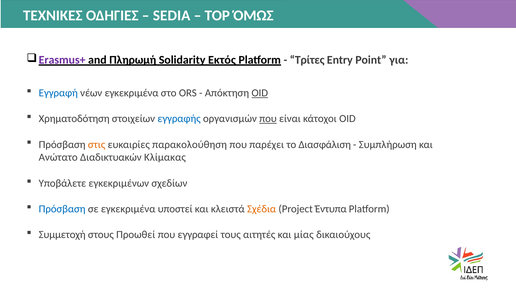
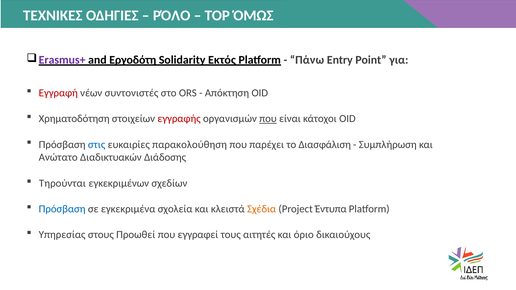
SEDIA: SEDIA -> ΡΌΛΟ (172, 15)
Πληρωμή: Πληρωμή -> Εργοδότη (133, 60)
Τρίτες: Τρίτες -> Πάνω (307, 60)
Εγγραφή colour: blue -> red (58, 93)
νέων εγκεκριμένα: εγκεκριμένα -> συντονιστές (132, 93)
OID underline: present -> none (260, 93)
εγγραφής colour: blue -> red (179, 119)
στις colour: orange -> blue (97, 145)
Κλίμακας: Κλίμακας -> Διάδοσης (165, 158)
Υποβάλετε: Υποβάλετε -> Τηρούνται (62, 183)
υποστεί: υποστεί -> σχολεία (175, 209)
Συμμετοχή: Συμμετοχή -> Υπηρεσίας (62, 235)
μίας: μίας -> όριο (304, 235)
